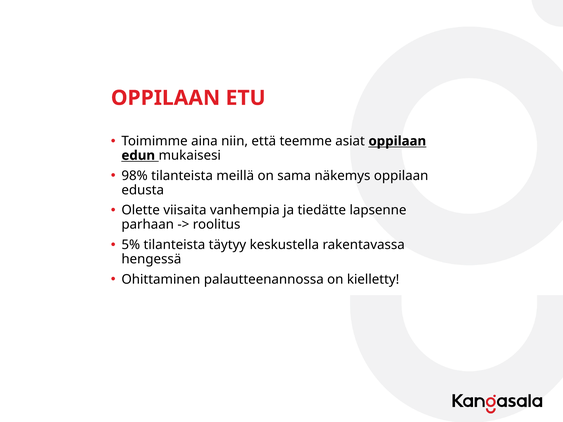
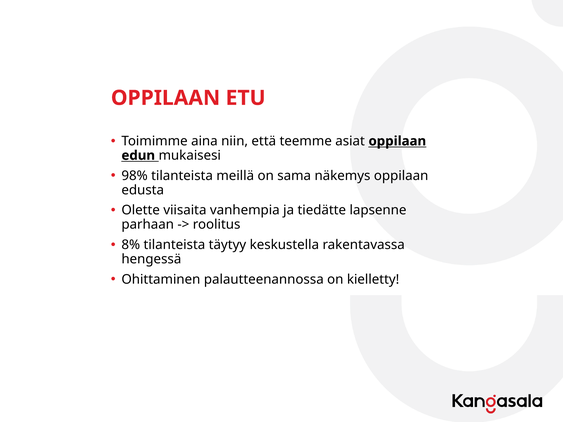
5%: 5% -> 8% (131, 245)
